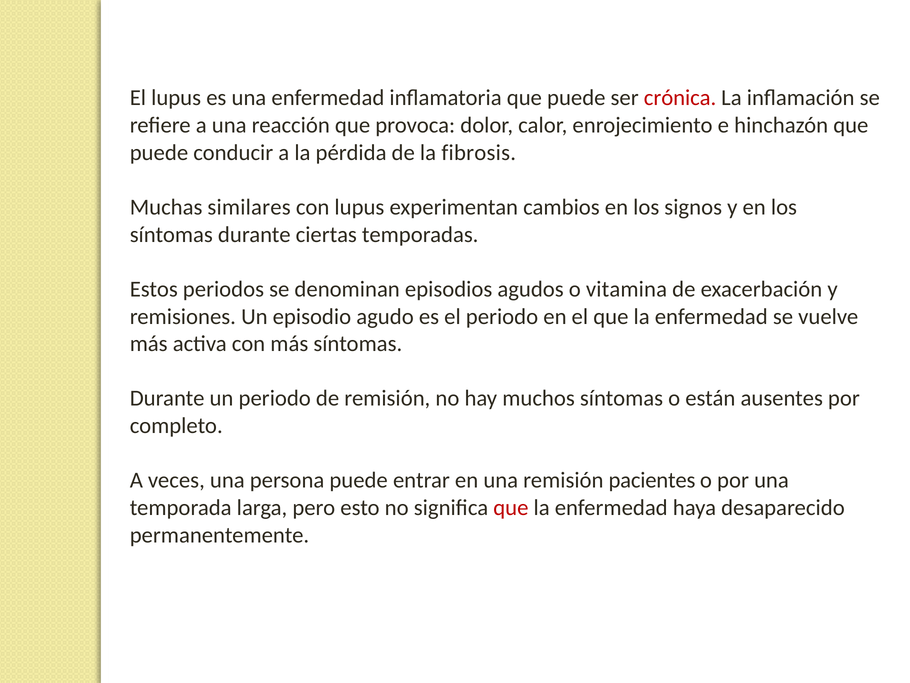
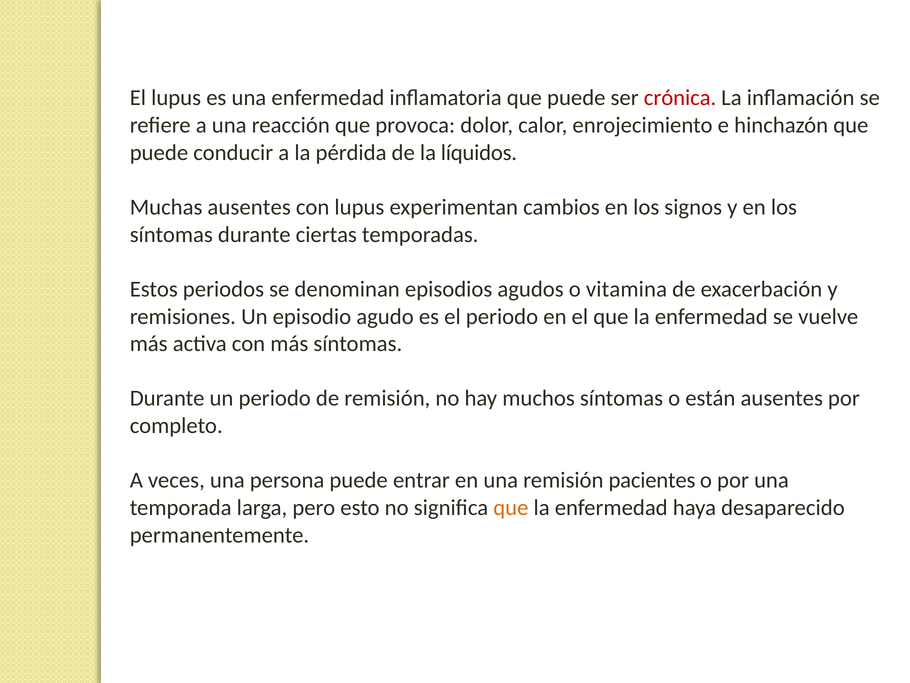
fibrosis: fibrosis -> líquidos (479, 152)
Muchas similares: similares -> ausentes (249, 207)
que colour: red -> orange (511, 507)
